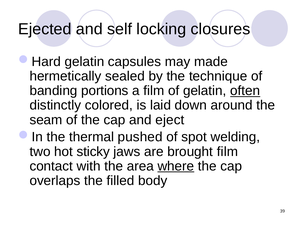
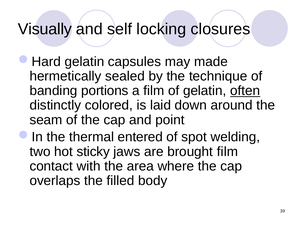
Ejected: Ejected -> Visually (45, 29)
eject: eject -> point (170, 120)
pushed: pushed -> entered (140, 137)
where underline: present -> none (176, 166)
